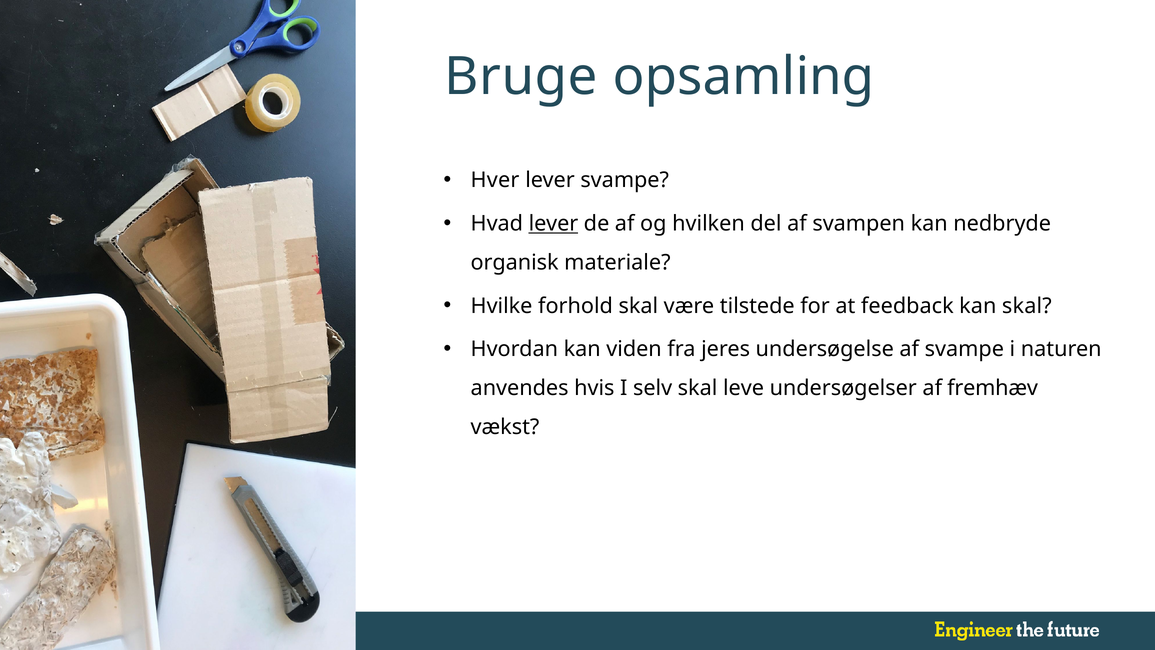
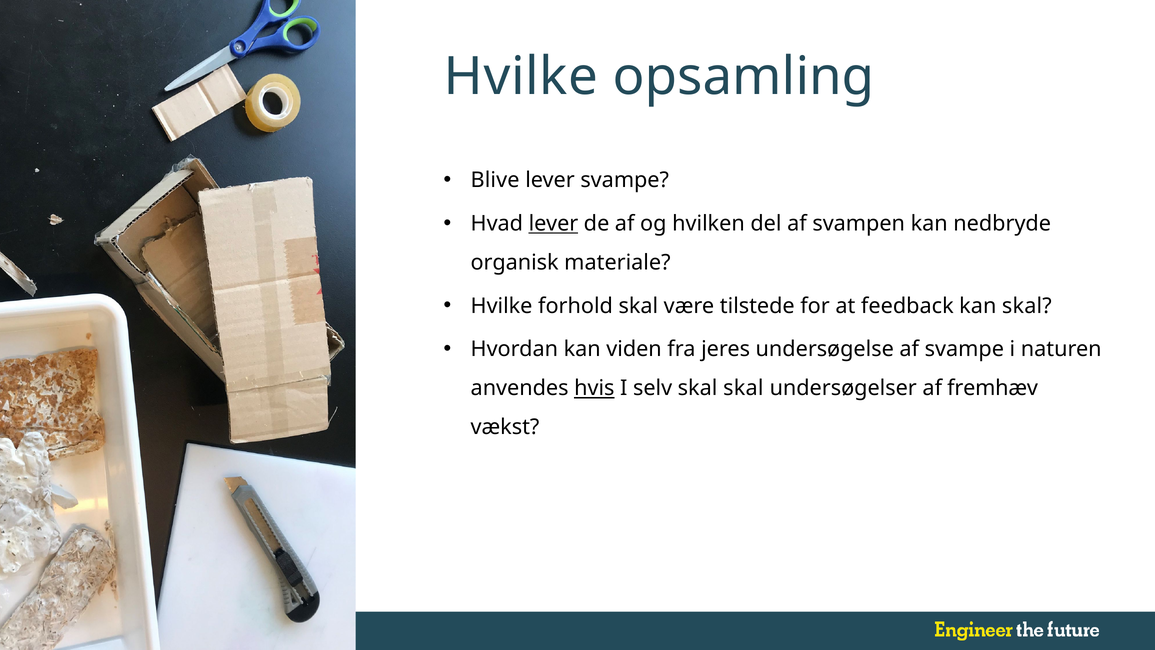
Bruge: Bruge -> Hvilke (521, 77)
Hver: Hver -> Blive (495, 180)
hvis underline: none -> present (594, 388)
skal leve: leve -> skal (743, 388)
